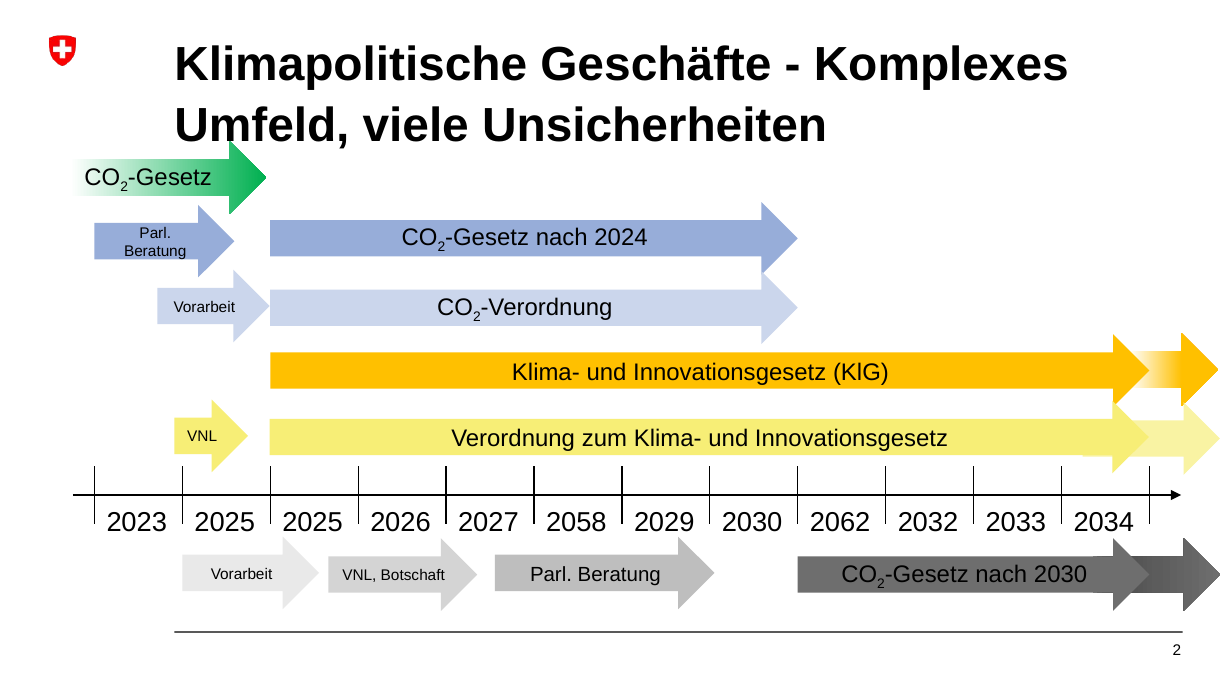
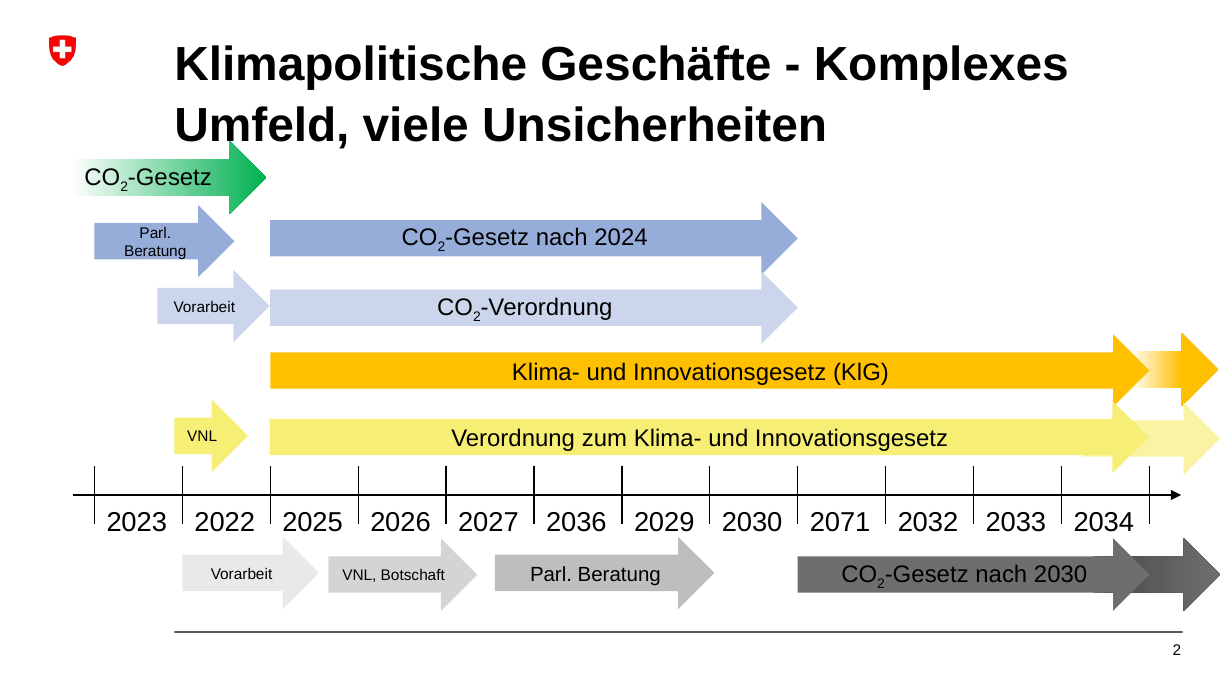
2023 2025: 2025 -> 2022 (225, 523)
2058: 2058 -> 2036 (576, 523)
2062: 2062 -> 2071 (840, 523)
